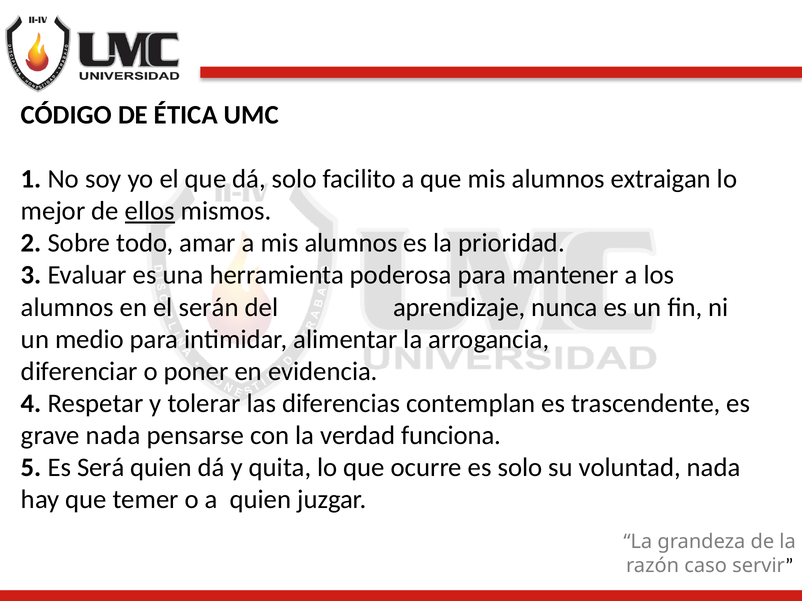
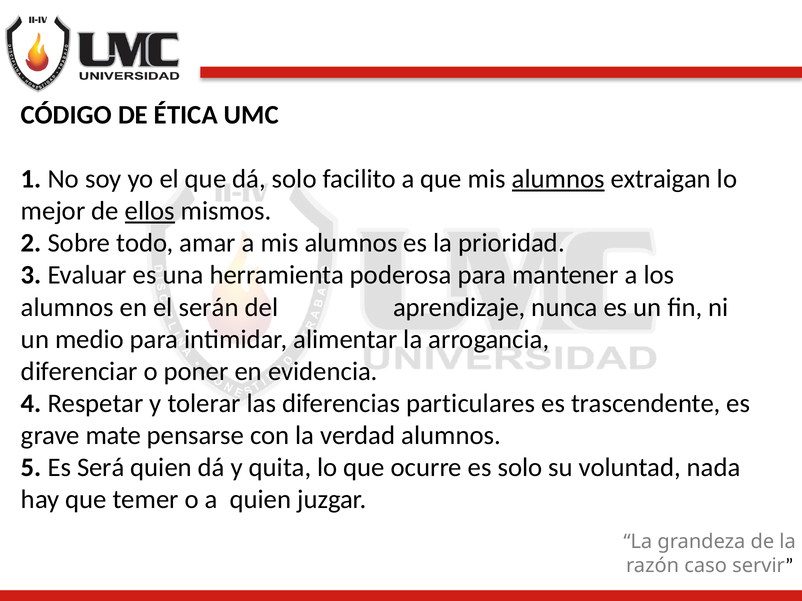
alumnos underline: none -> present (558, 179)
contemplan: contemplan -> particulares (471, 404)
grave nada: nada -> mate (113, 436)
verdad funciona: funciona -> alumnos (451, 436)
